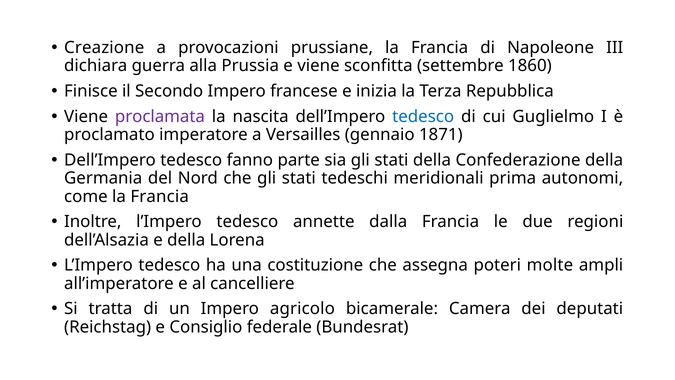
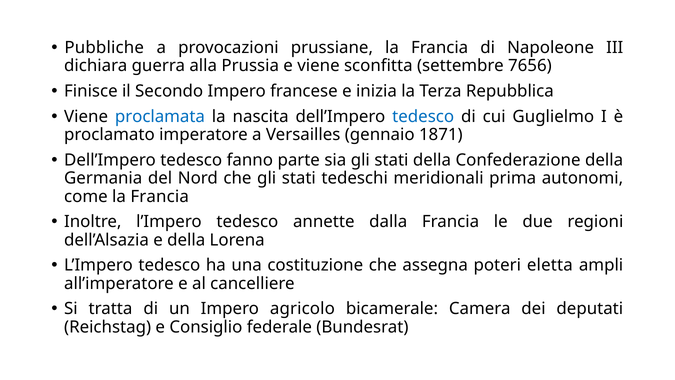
Creazione: Creazione -> Pubbliche (104, 48)
1860: 1860 -> 7656 (530, 66)
proclamata colour: purple -> blue (160, 116)
molte: molte -> eletta (550, 265)
